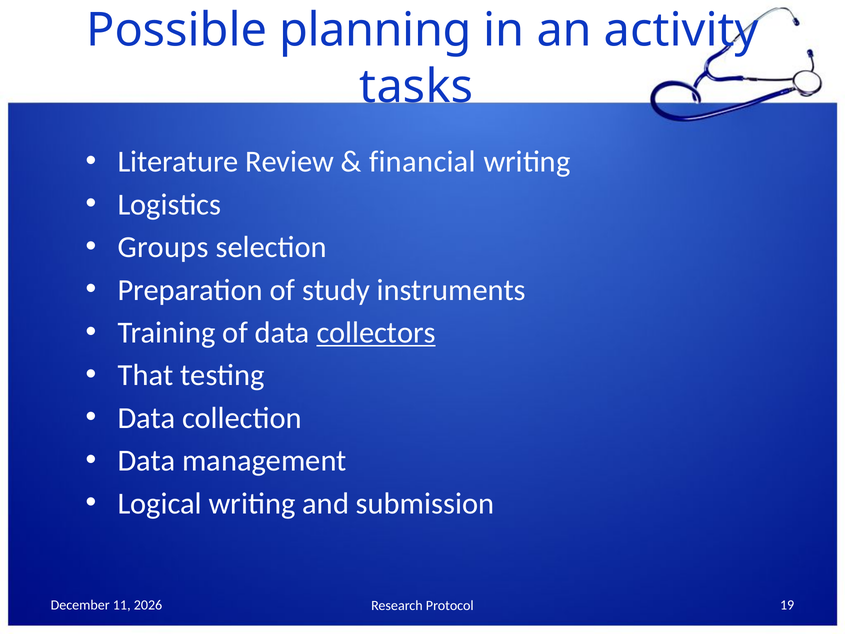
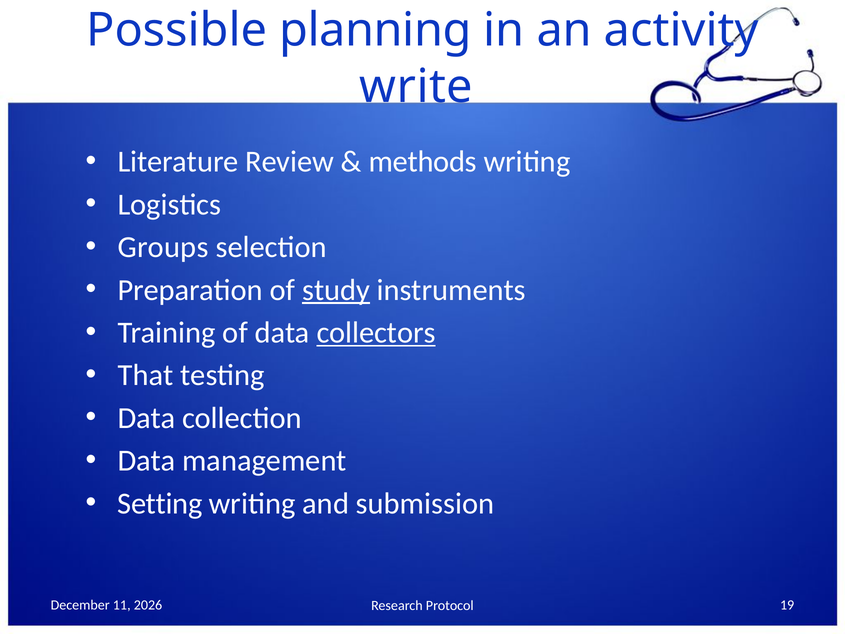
tasks: tasks -> write (416, 87)
financial: financial -> methods (423, 162)
study underline: none -> present (336, 290)
Logical: Logical -> Setting (160, 503)
